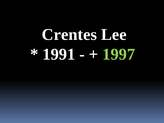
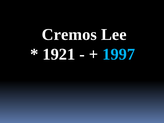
Crentes: Crentes -> Cremos (69, 35)
1991: 1991 -> 1921 (59, 54)
1997 colour: light green -> light blue (119, 54)
